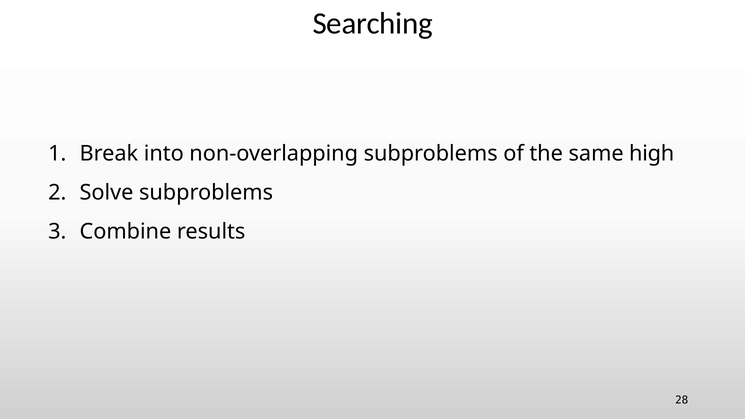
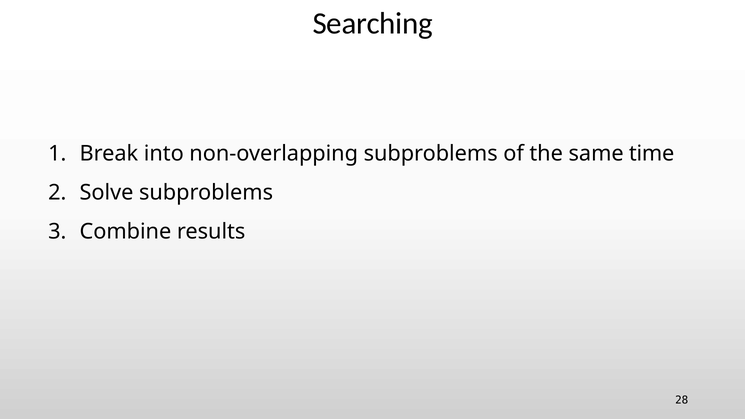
high: high -> time (652, 153)
